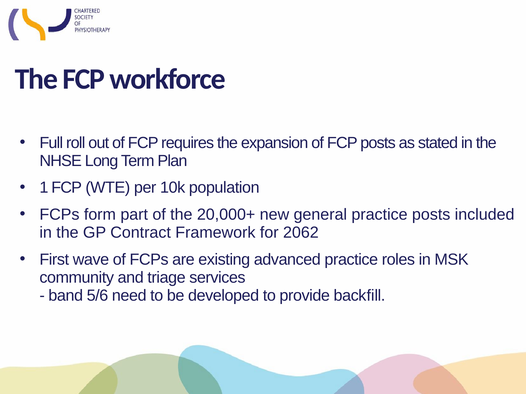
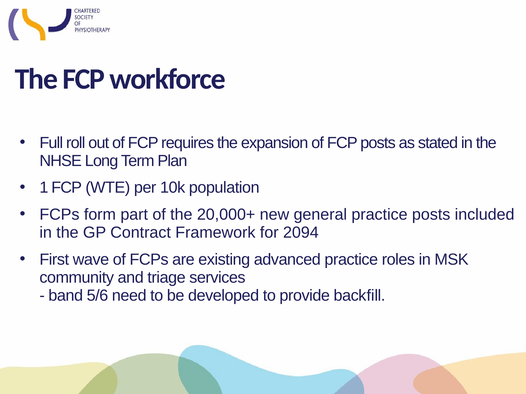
2062: 2062 -> 2094 (301, 233)
